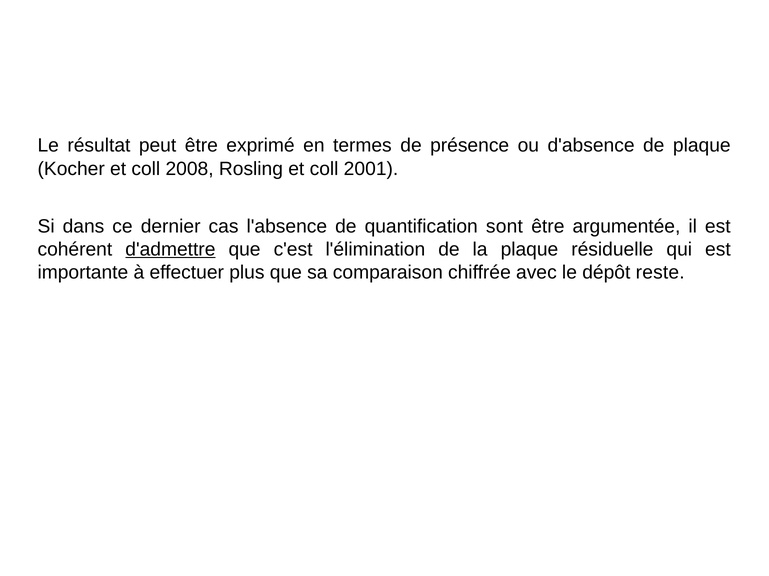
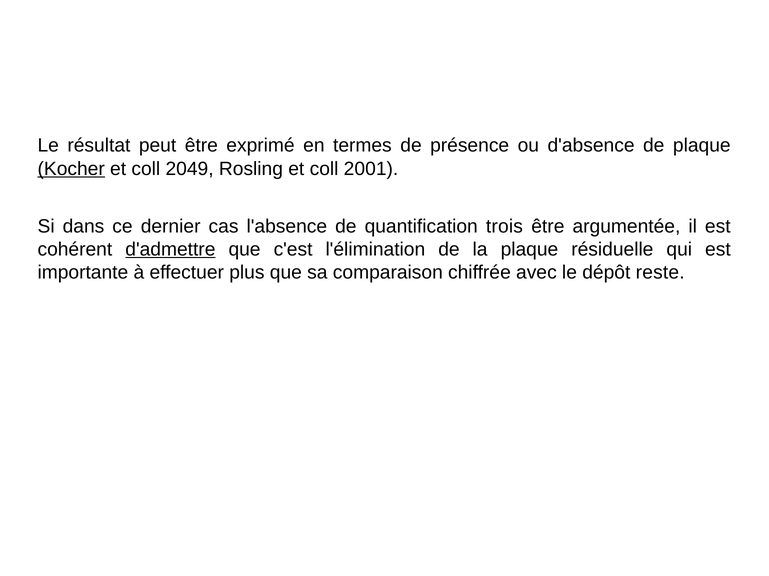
Kocher underline: none -> present (71, 169)
2008: 2008 -> 2049 (190, 169)
sont: sont -> trois (504, 227)
